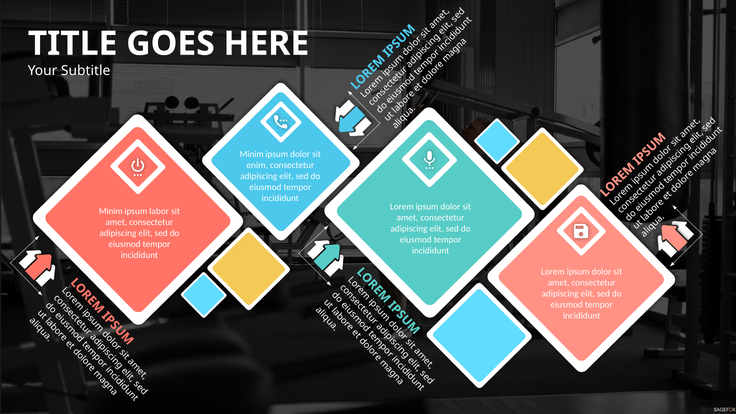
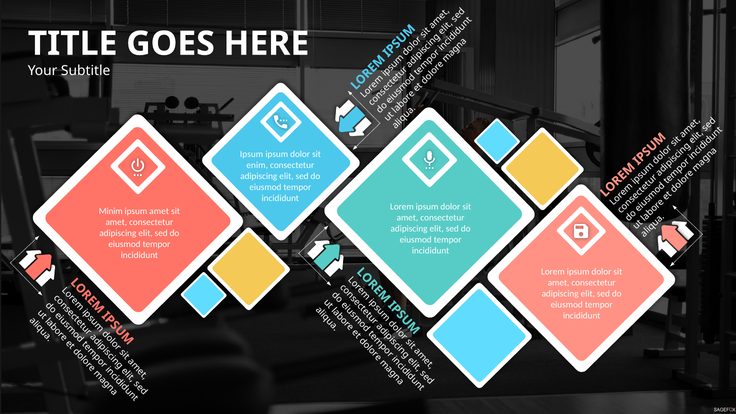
Minim: Minim -> Ipsum (252, 154)
ipsum labor: labor -> amet (159, 211)
